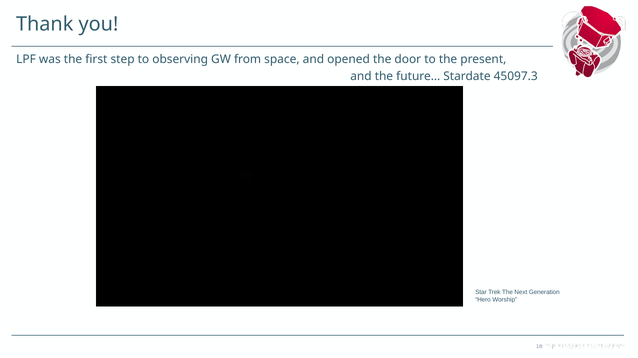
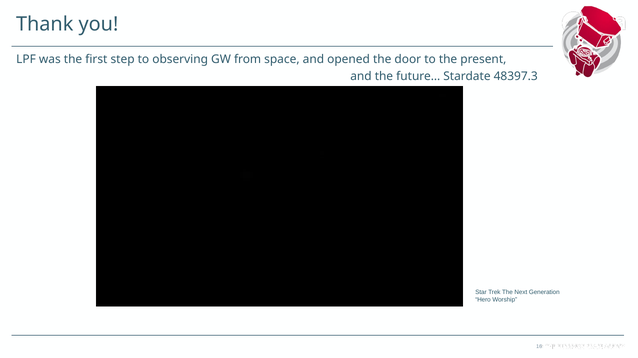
45097.3: 45097.3 -> 48397.3 (516, 76)
